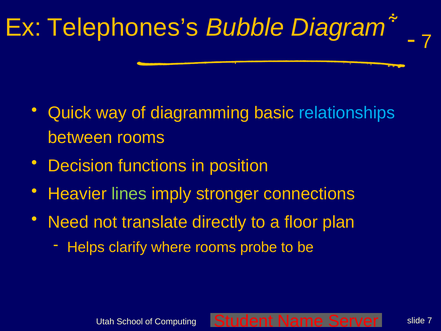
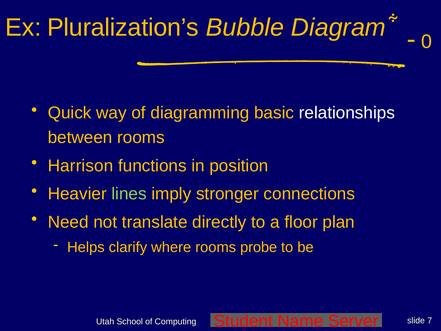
Telephones’s: Telephones’s -> Pluralization’s (123, 27)
7: 7 -> 0 (427, 42)
relationships colour: light blue -> white (347, 113)
Decision: Decision -> Harrison (81, 166)
